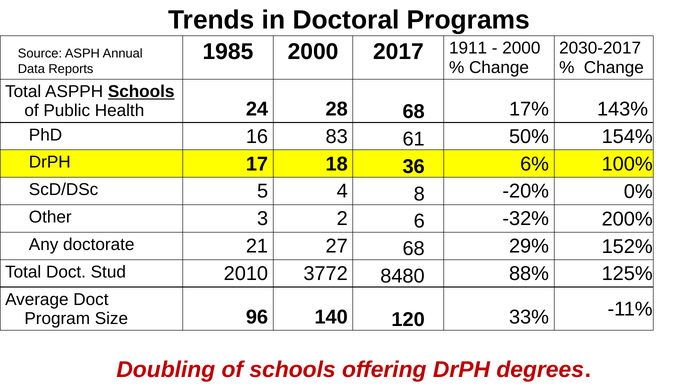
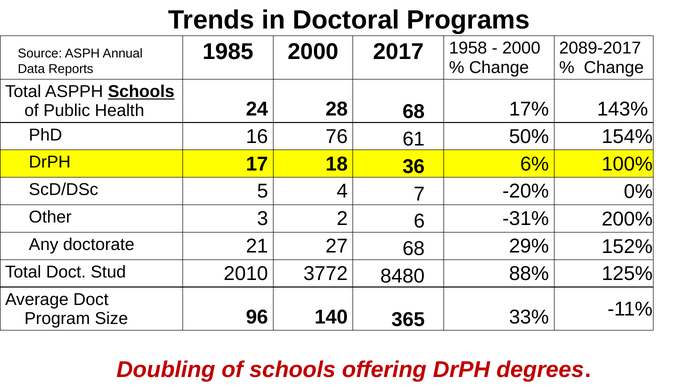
2030-2017: 2030-2017 -> 2089-2017 (600, 48)
1911: 1911 -> 1958 (468, 48)
83: 83 -> 76 (337, 137)
8: 8 -> 7 (419, 194)
-32%: -32% -> -31% (526, 219)
120: 120 -> 365 (408, 320)
